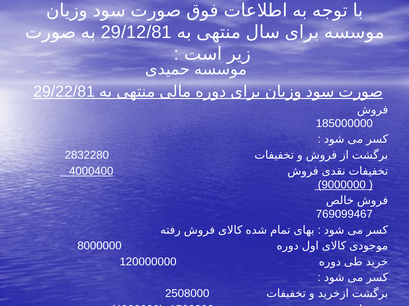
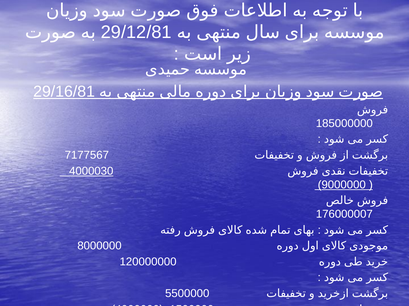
29/22/81: 29/22/81 -> 29/16/81 (64, 92)
2832280: 2832280 -> 7177567 (87, 156)
4000400: 4000400 -> 4000030 (91, 171)
769099467: 769099467 -> 176000007 (344, 215)
2508000: 2508000 -> 5500000 (187, 294)
